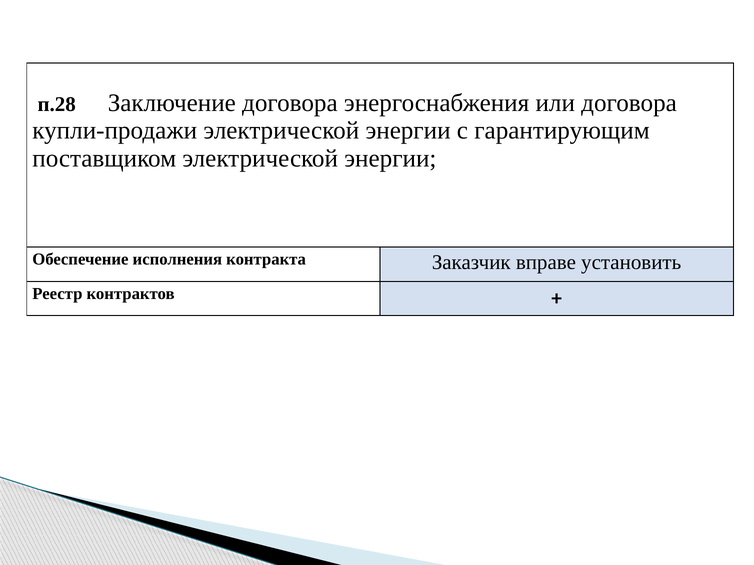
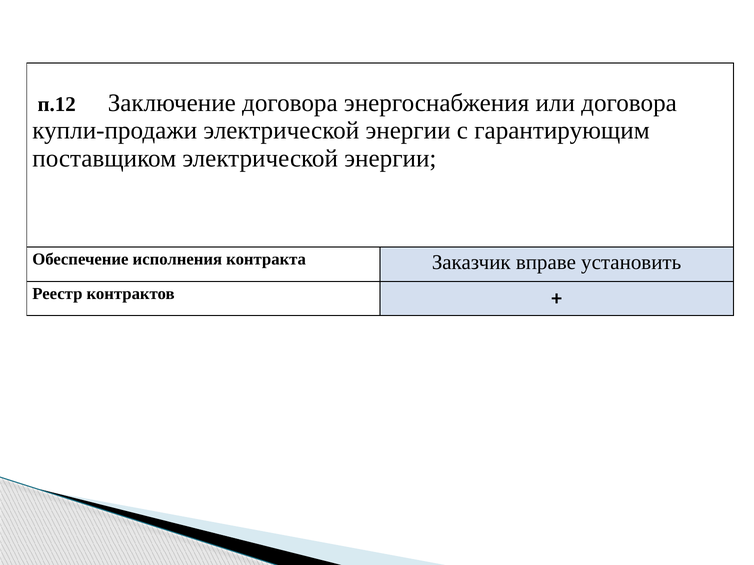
п.28: п.28 -> п.12 (57, 104)
